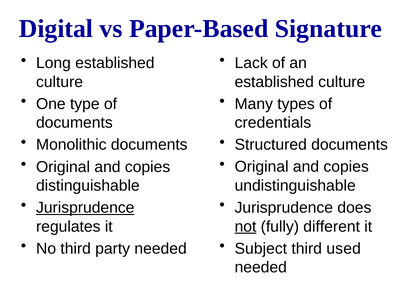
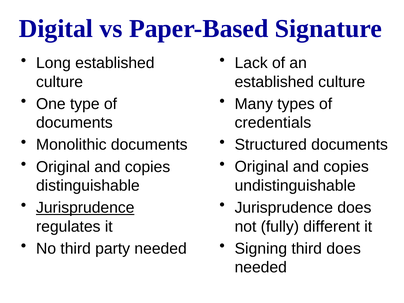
not underline: present -> none (245, 227)
Subject: Subject -> Signing (261, 249)
third used: used -> does (344, 249)
